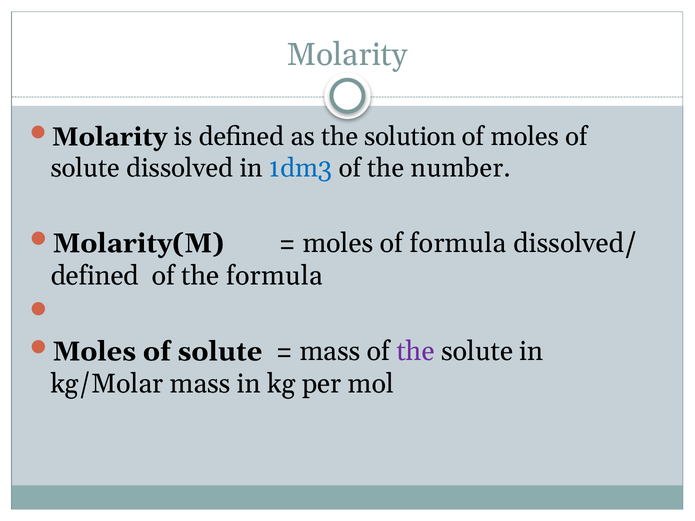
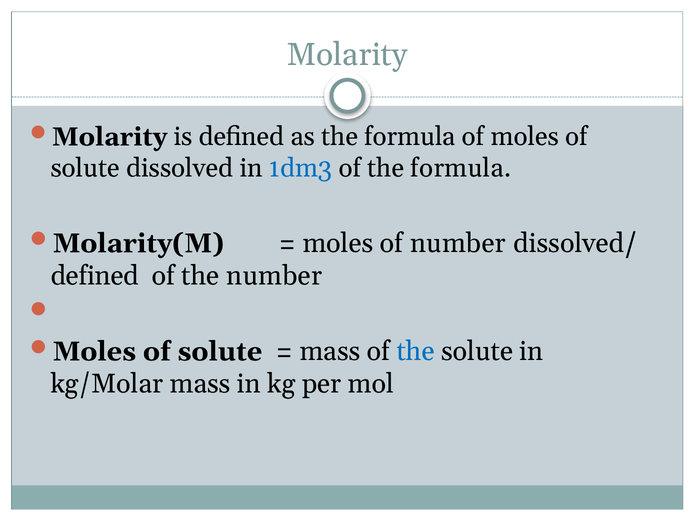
as the solution: solution -> formula (410, 137)
of the number: number -> formula (461, 168)
of formula: formula -> number (458, 243)
the formula: formula -> number (274, 276)
the colour: purple -> blue (416, 352)
